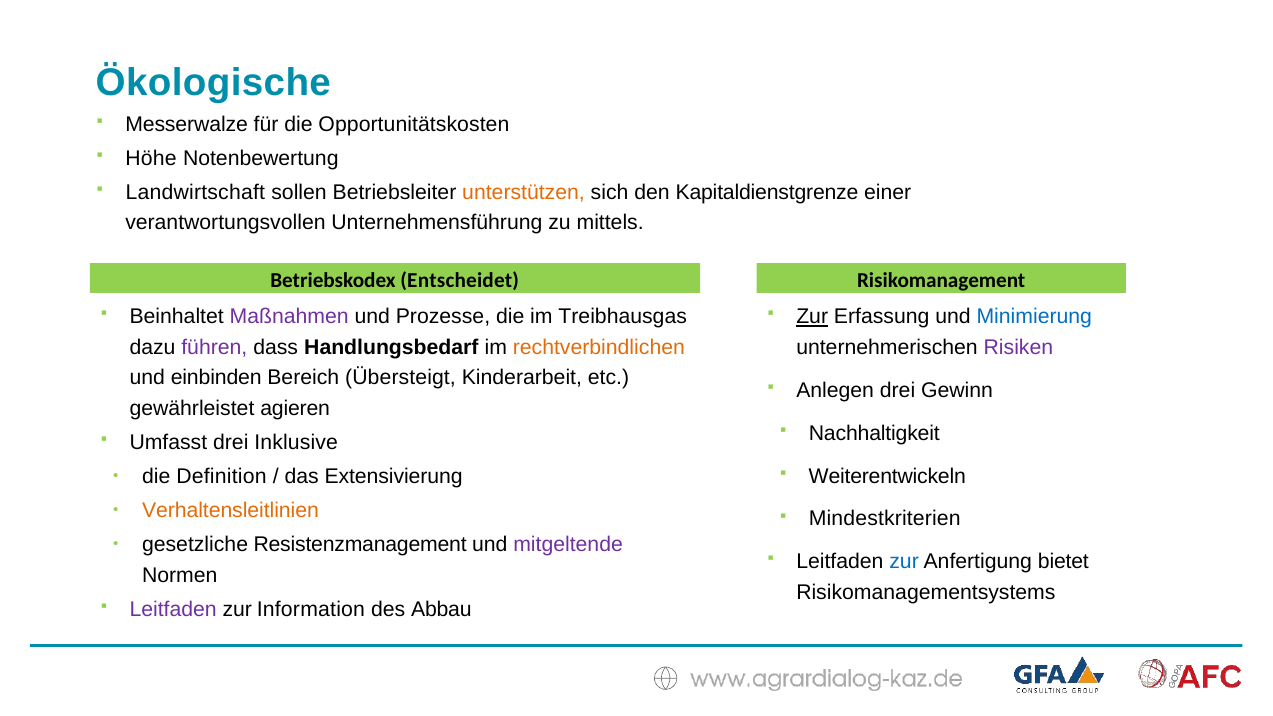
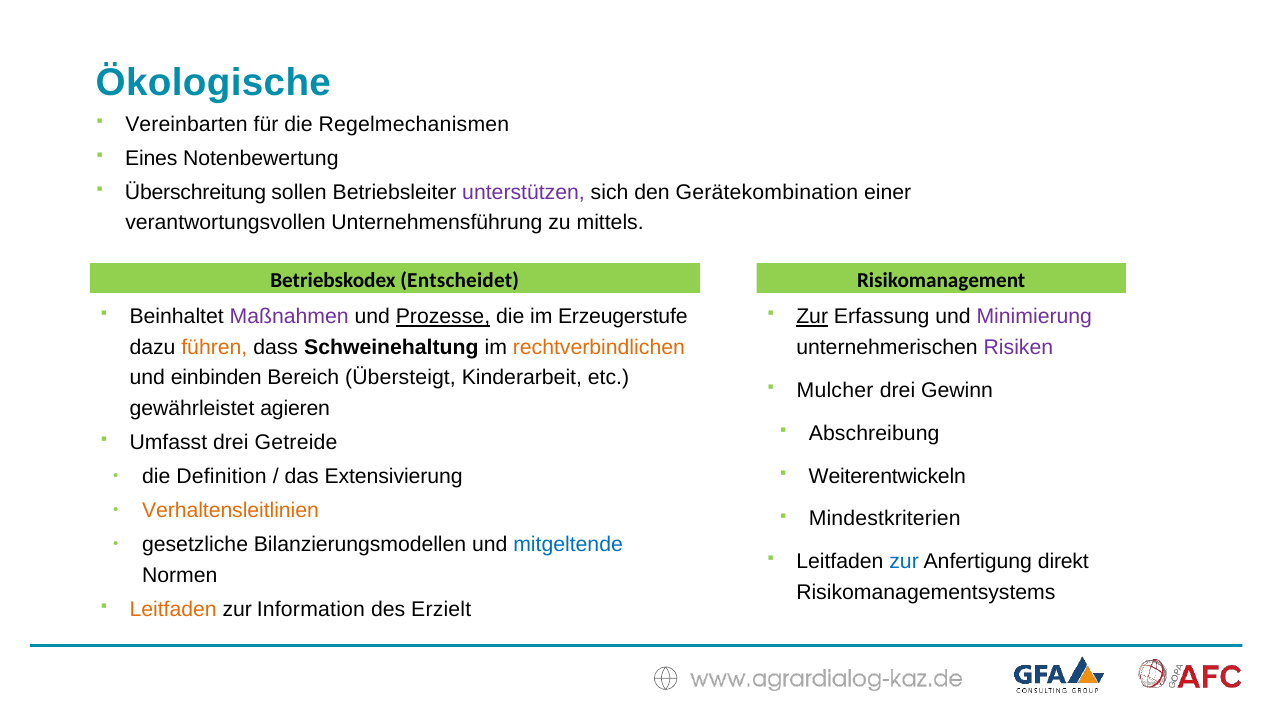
Messerwalze: Messerwalze -> Vereinbarten (186, 124)
Opportunitätskosten: Opportunitätskosten -> Regelmechanismen (414, 124)
Höhe: Höhe -> Eines (151, 158)
Landwirtschaft: Landwirtschaft -> Überschreitung (196, 192)
unterstützen colour: orange -> purple (524, 192)
Kapitaldienstgrenze: Kapitaldienstgrenze -> Gerätekombination (767, 192)
Prozesse underline: none -> present (443, 317)
Treibhausgas: Treibhausgas -> Erzeugerstufe (623, 317)
Minimierung colour: blue -> purple (1034, 317)
führen colour: purple -> orange (214, 347)
Handlungsbedarf: Handlungsbedarf -> Schweinehaltung (391, 347)
Anlegen: Anlegen -> Mulcher (835, 390)
Nachhaltigkeit: Nachhaltigkeit -> Abschreibung (874, 433)
Inklusive: Inklusive -> Getreide (296, 443)
Resistenzmanagement: Resistenzmanagement -> Bilanzierungsmodellen (360, 545)
mitgeltende colour: purple -> blue (568, 545)
bietet: bietet -> direkt (1063, 562)
Leitfaden colour: purple -> orange (173, 609)
Abbau: Abbau -> Erzielt (441, 609)
